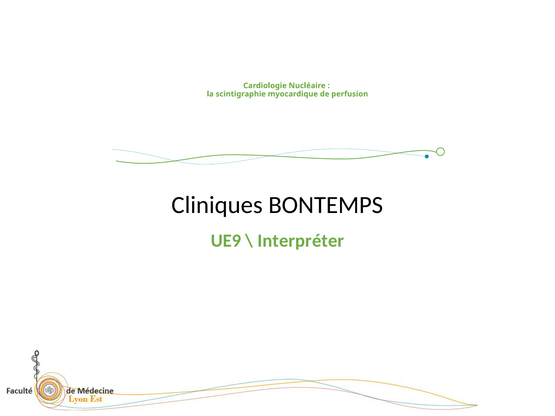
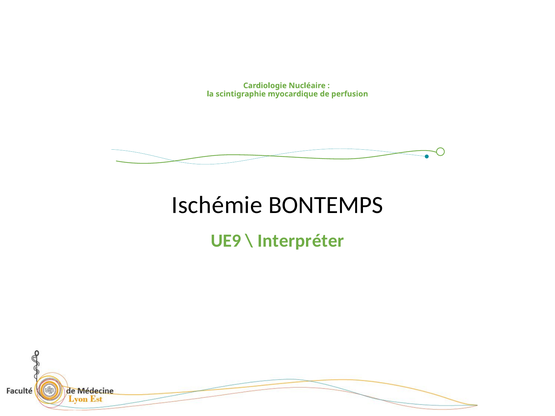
Cliniques: Cliniques -> Ischémie (217, 205)
